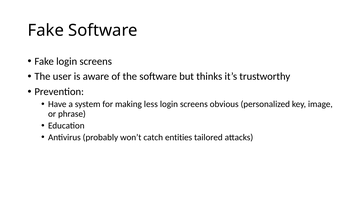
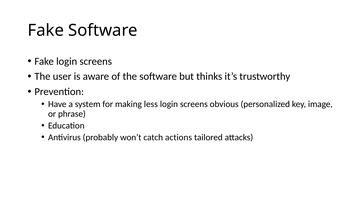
entities: entities -> actions (179, 137)
